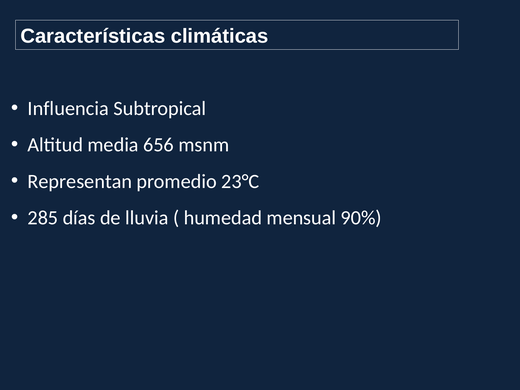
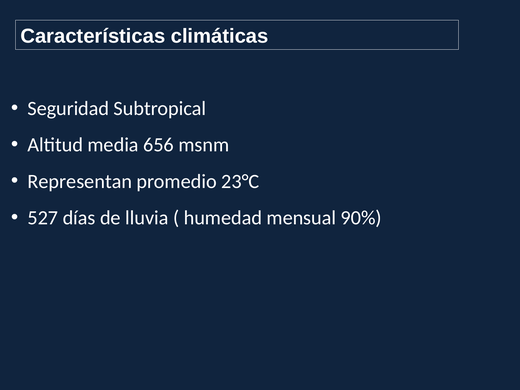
Influencia: Influencia -> Seguridad (68, 109)
285: 285 -> 527 (43, 218)
